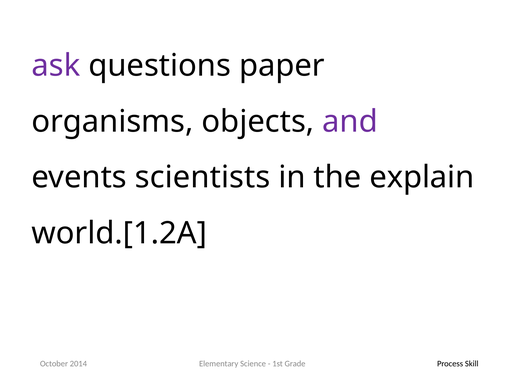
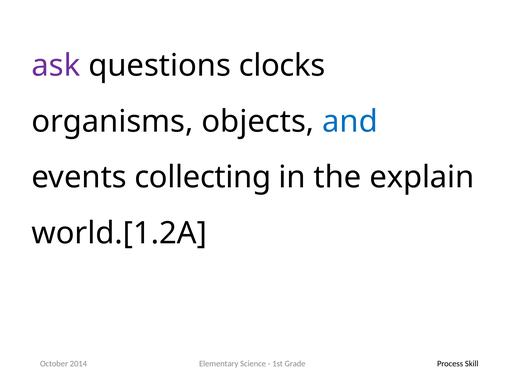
paper: paper -> clocks (282, 66)
and colour: purple -> blue (350, 122)
scientists: scientists -> collecting (203, 177)
